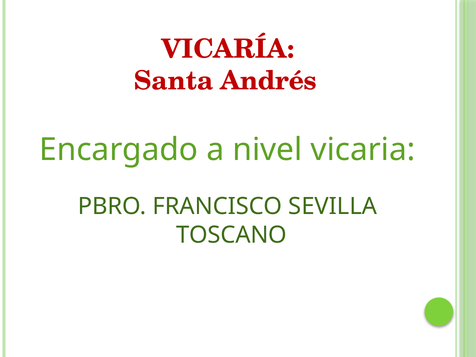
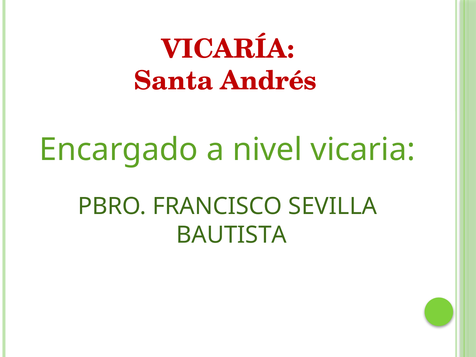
TOSCANO: TOSCANO -> BAUTISTA (231, 235)
